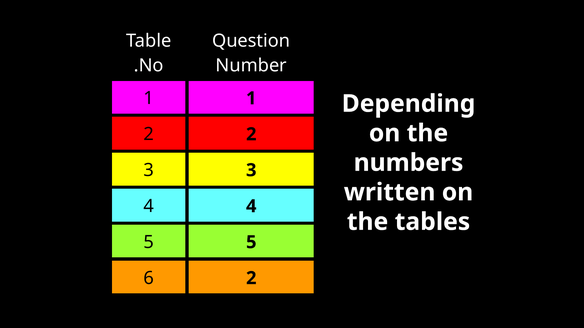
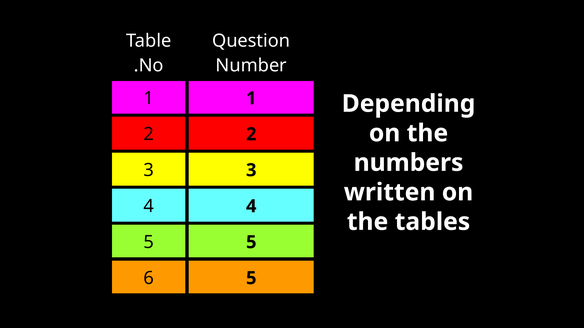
6 2: 2 -> 5 (251, 279)
